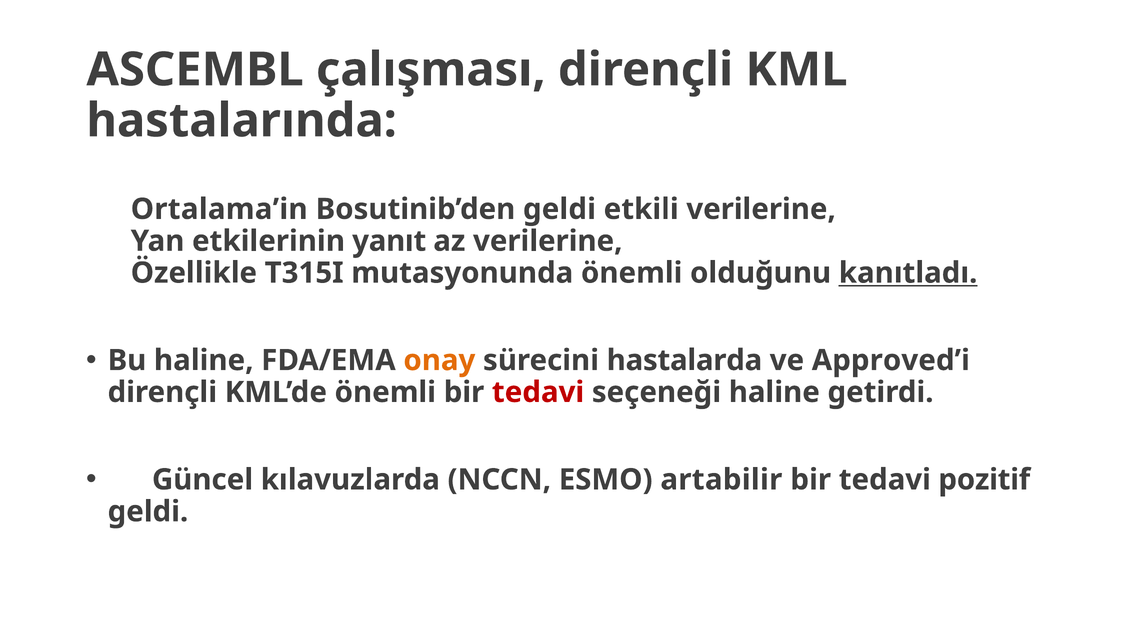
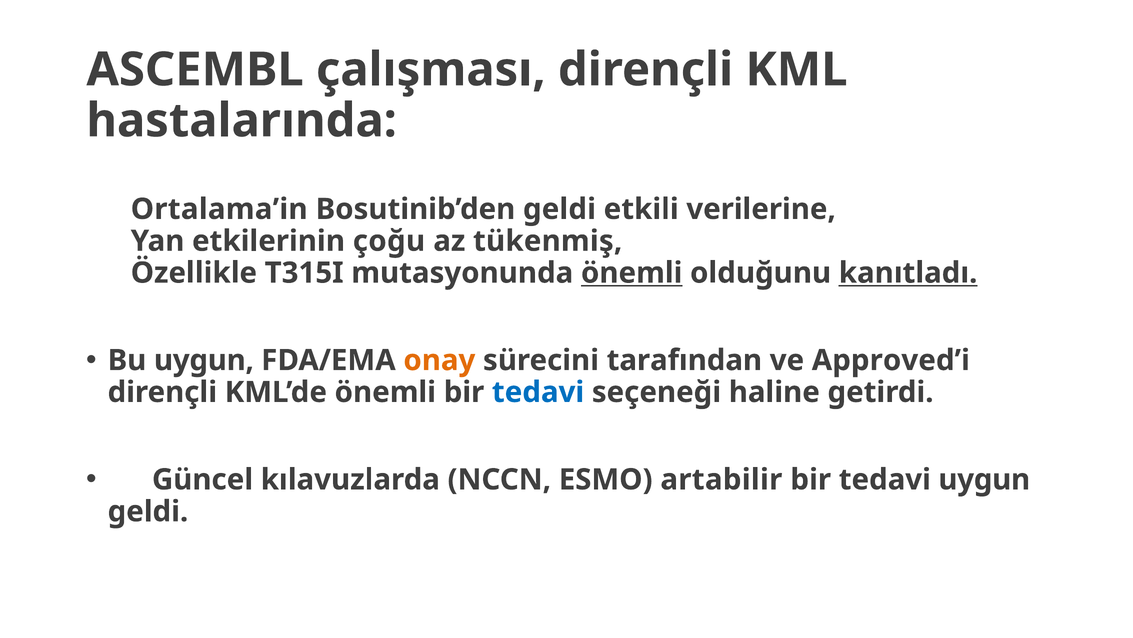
yanıt: yanıt -> çoğu (389, 241)
az verilerine: verilerine -> tükenmiş (548, 241)
önemli underline: none -> present (632, 273)
Bu haline: haline -> uygun (204, 360)
hastalarda: hastalarda -> tarafından (684, 360)
tedavi colour: red -> blue (538, 392)
tedavi pozitif: pozitif -> uygun (984, 479)
